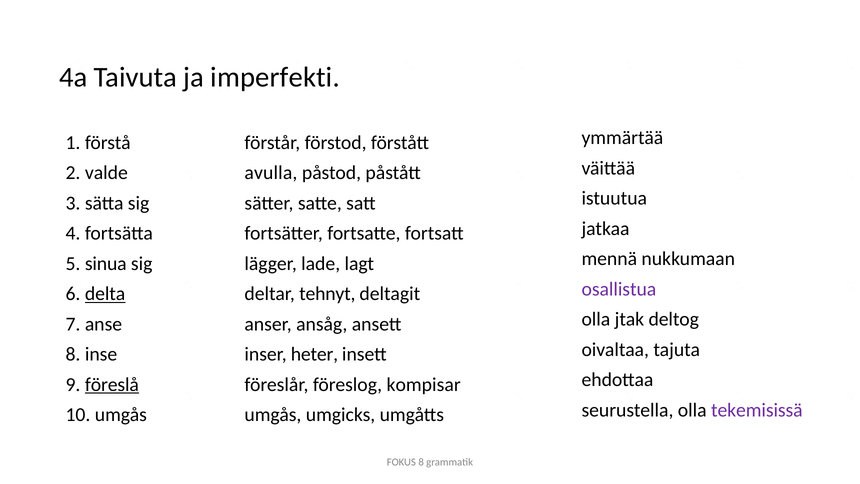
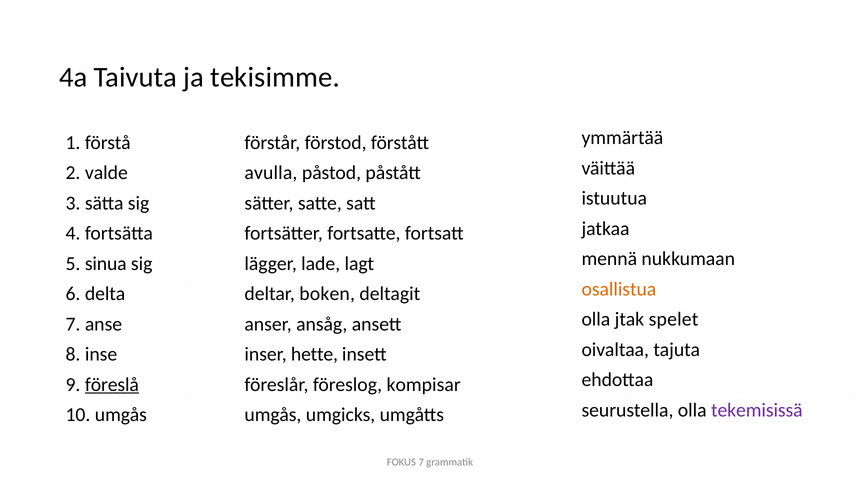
imperfekti: imperfekti -> tekisimme (275, 77)
osallistua colour: purple -> orange (619, 289)
delta underline: present -> none (105, 294)
tehnyt: tehnyt -> boken (327, 294)
deltog: deltog -> spelet (674, 319)
heter: heter -> hette (314, 354)
FOKUS 8: 8 -> 7 (421, 462)
